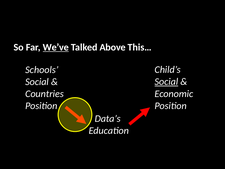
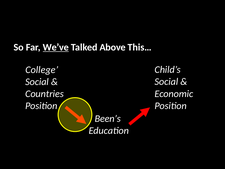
Schools: Schools -> College (42, 70)
Social underline: present -> none (166, 82)
Data’s: Data’s -> Been’s (108, 118)
